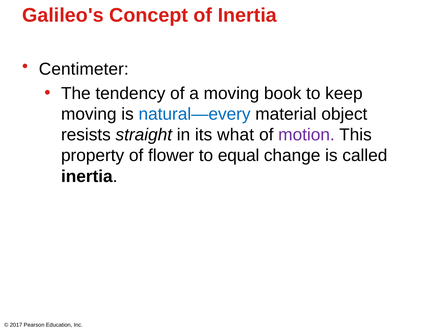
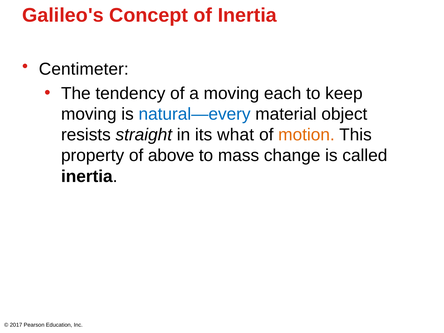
book: book -> each (283, 93)
motion colour: purple -> orange (306, 135)
flower: flower -> above (171, 156)
equal: equal -> mass (239, 156)
